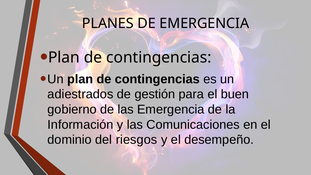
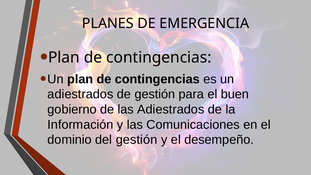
las Emergencia: Emergencia -> Adiestrados (171, 109)
del riesgos: riesgos -> gestión (137, 140)
